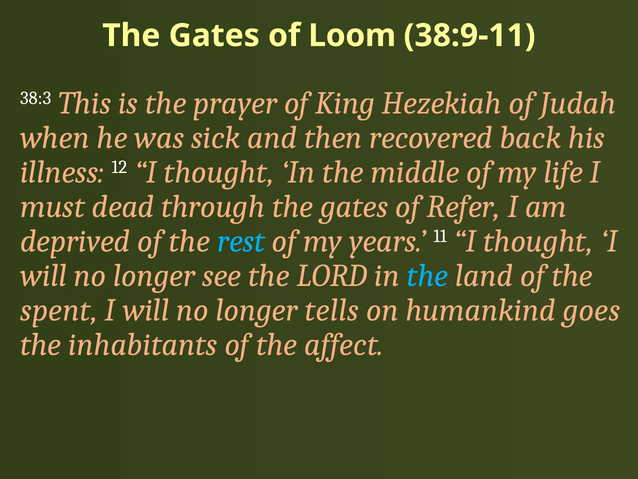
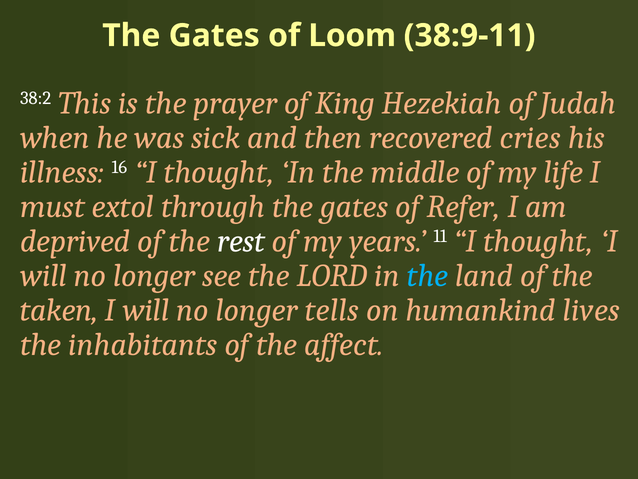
38:3: 38:3 -> 38:2 (36, 98)
back: back -> cries (530, 138)
12: 12 -> 16 (119, 167)
dead: dead -> extol (123, 207)
rest colour: light blue -> white (241, 241)
spent: spent -> taken (59, 310)
goes: goes -> lives (591, 310)
